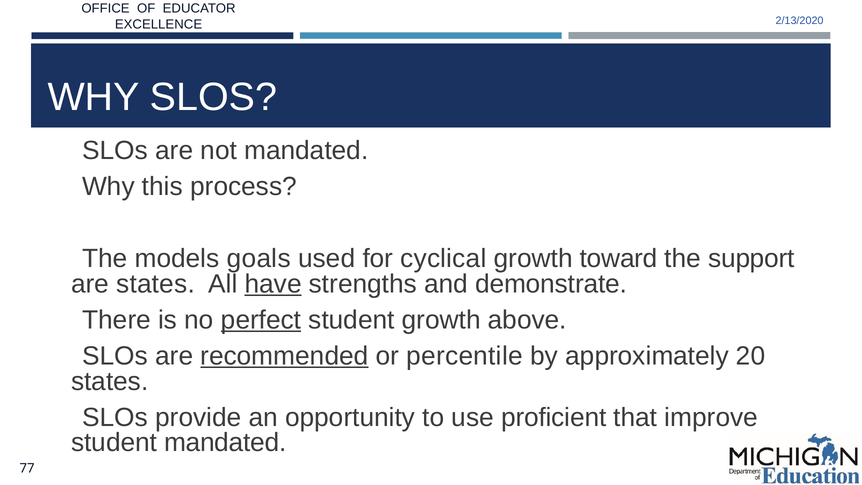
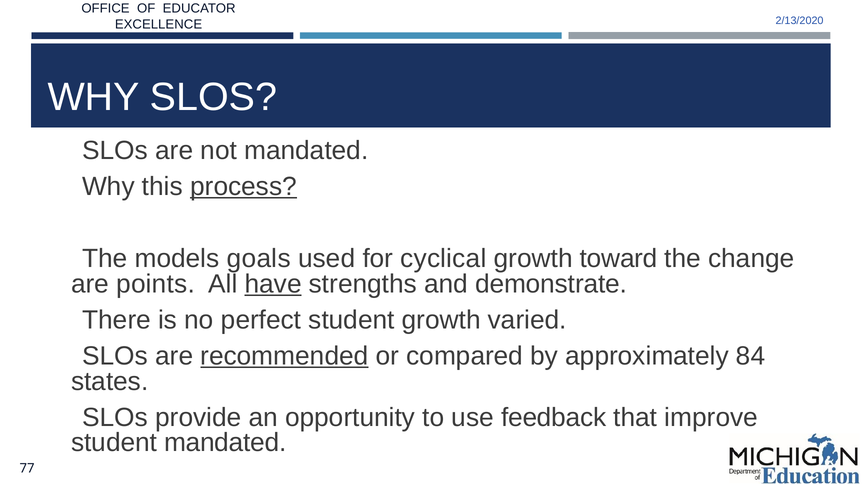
process underline: none -> present (243, 186)
support: support -> change (751, 259)
are states: states -> points (156, 284)
perfect underline: present -> none (261, 320)
above: above -> varied (527, 320)
percentile: percentile -> compared (465, 356)
20: 20 -> 84 (751, 356)
proficient: proficient -> feedback (554, 417)
